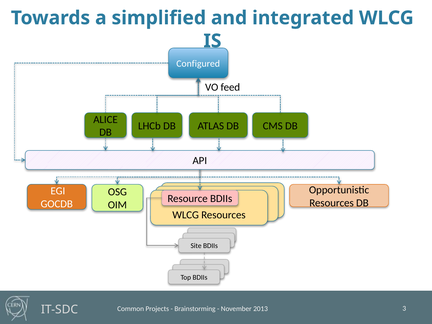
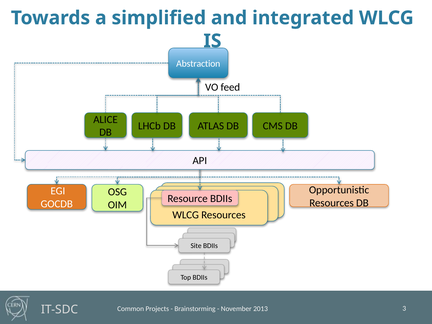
Configured: Configured -> Abstraction (198, 64)
